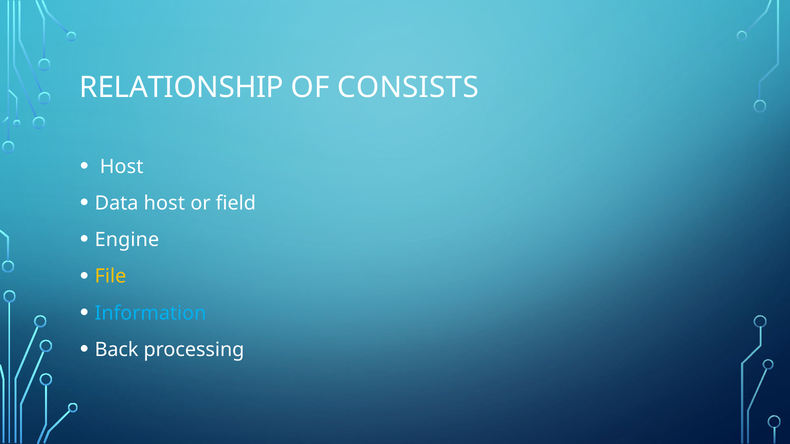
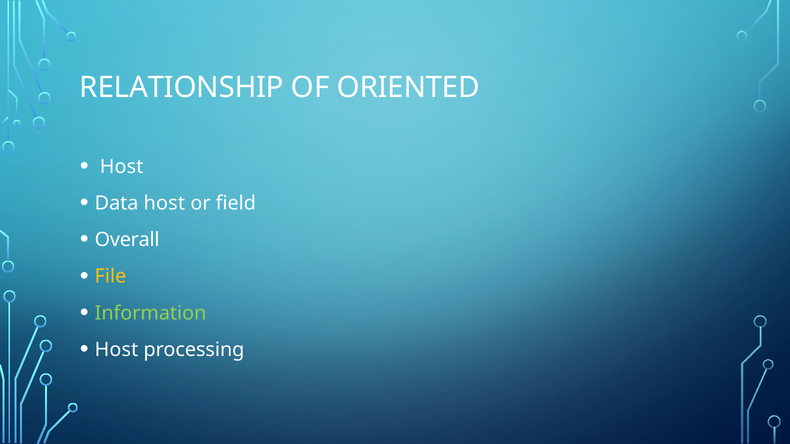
CONSISTS: CONSISTS -> ORIENTED (408, 88)
Engine: Engine -> Overall (127, 240)
Information colour: light blue -> light green (151, 313)
Back: Back -> Host (116, 350)
